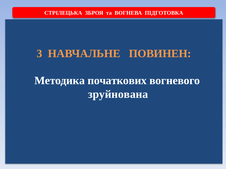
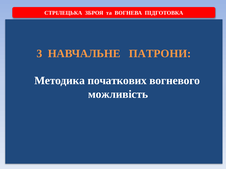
ПОВИНЕН: ПОВИНЕН -> ПАТРОНИ (160, 54)
зруйнована: зруйнована -> можливість (118, 94)
